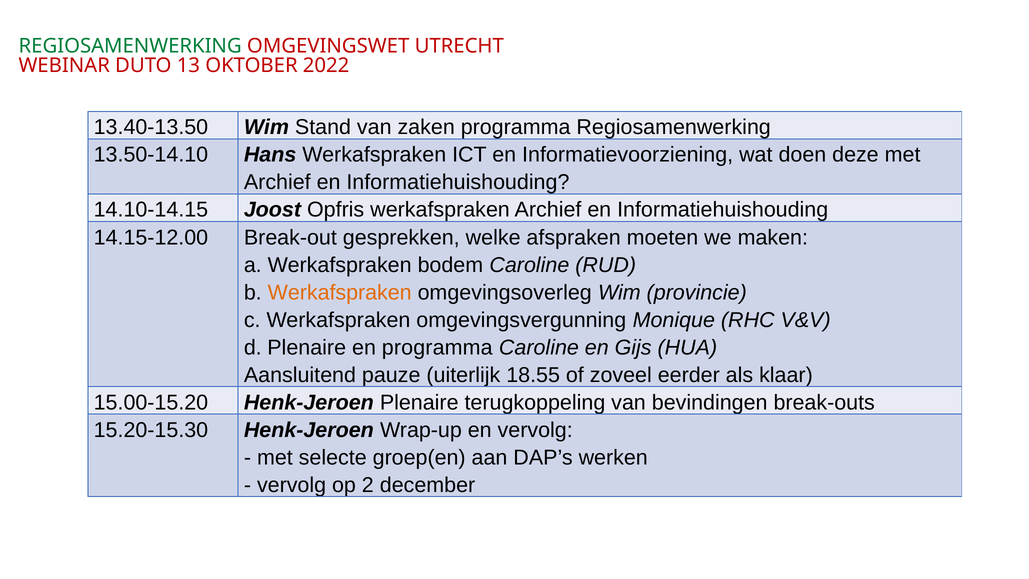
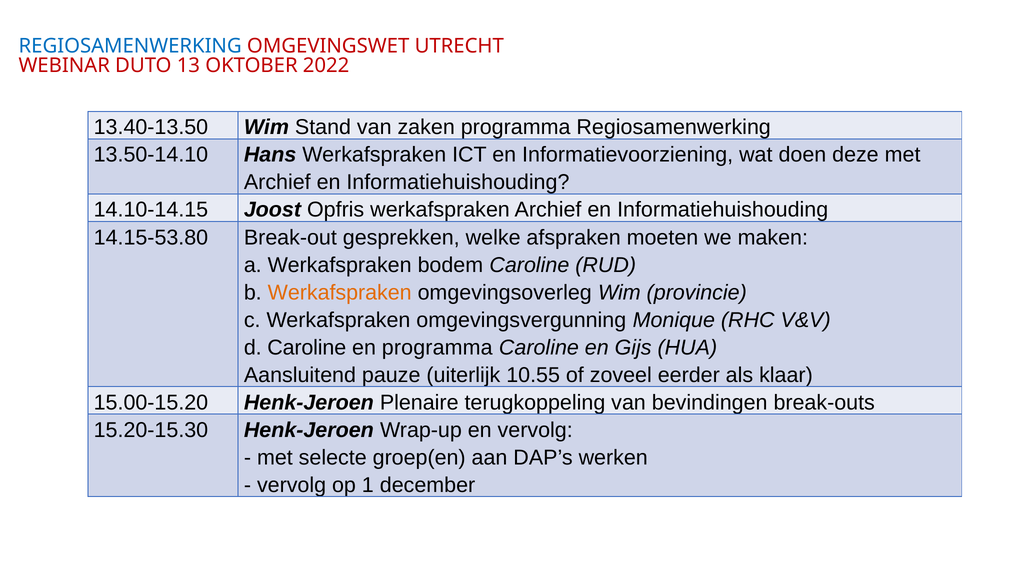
REGIOSAMENWERKING colour: green -> blue (130, 46)
14.15-12.00: 14.15-12.00 -> 14.15-53.80 (151, 237)
d Plenaire: Plenaire -> Caroline (307, 347)
18.55: 18.55 -> 10.55 (533, 375)
2: 2 -> 1 (368, 485)
